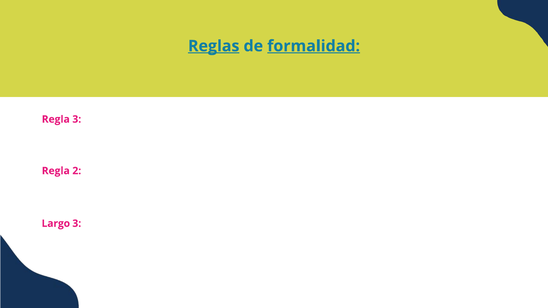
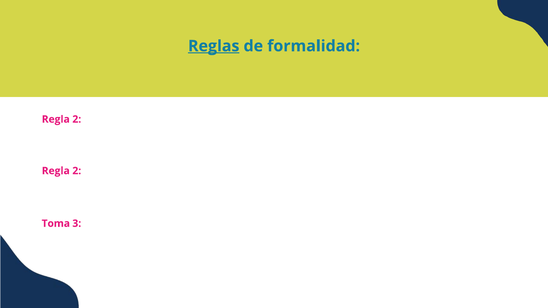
formalidad underline: present -> none (314, 46)
3: 3 -> 2 (77, 119)
Largo: Largo -> Toma (56, 224)
